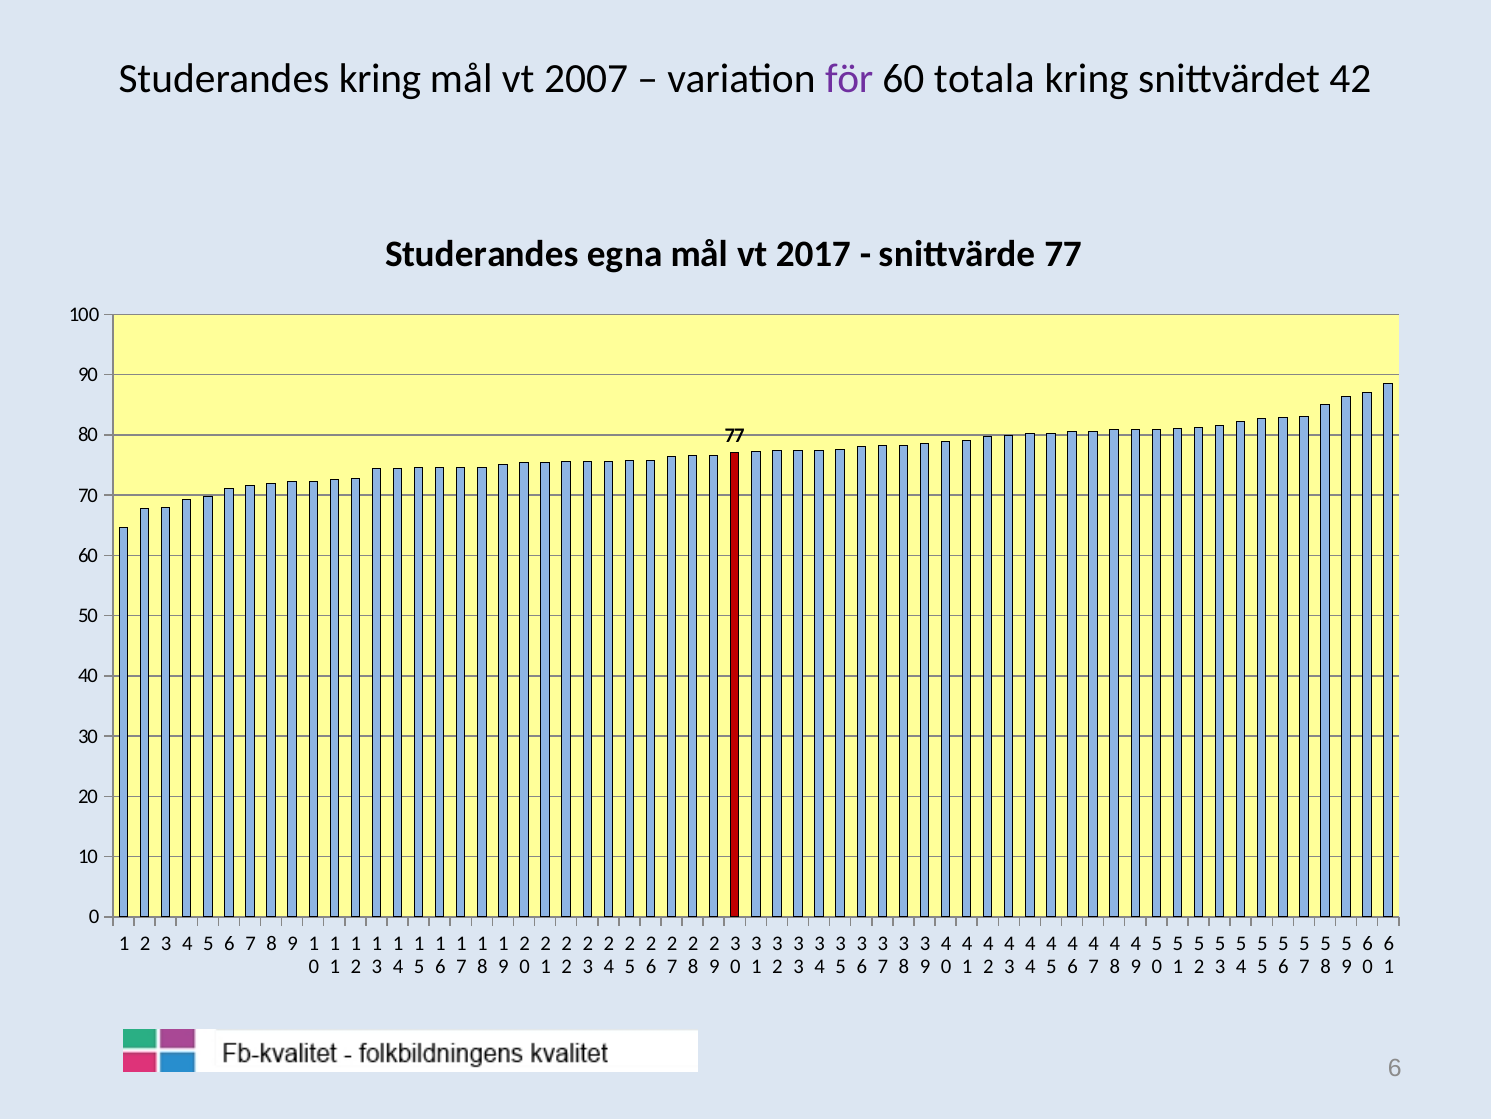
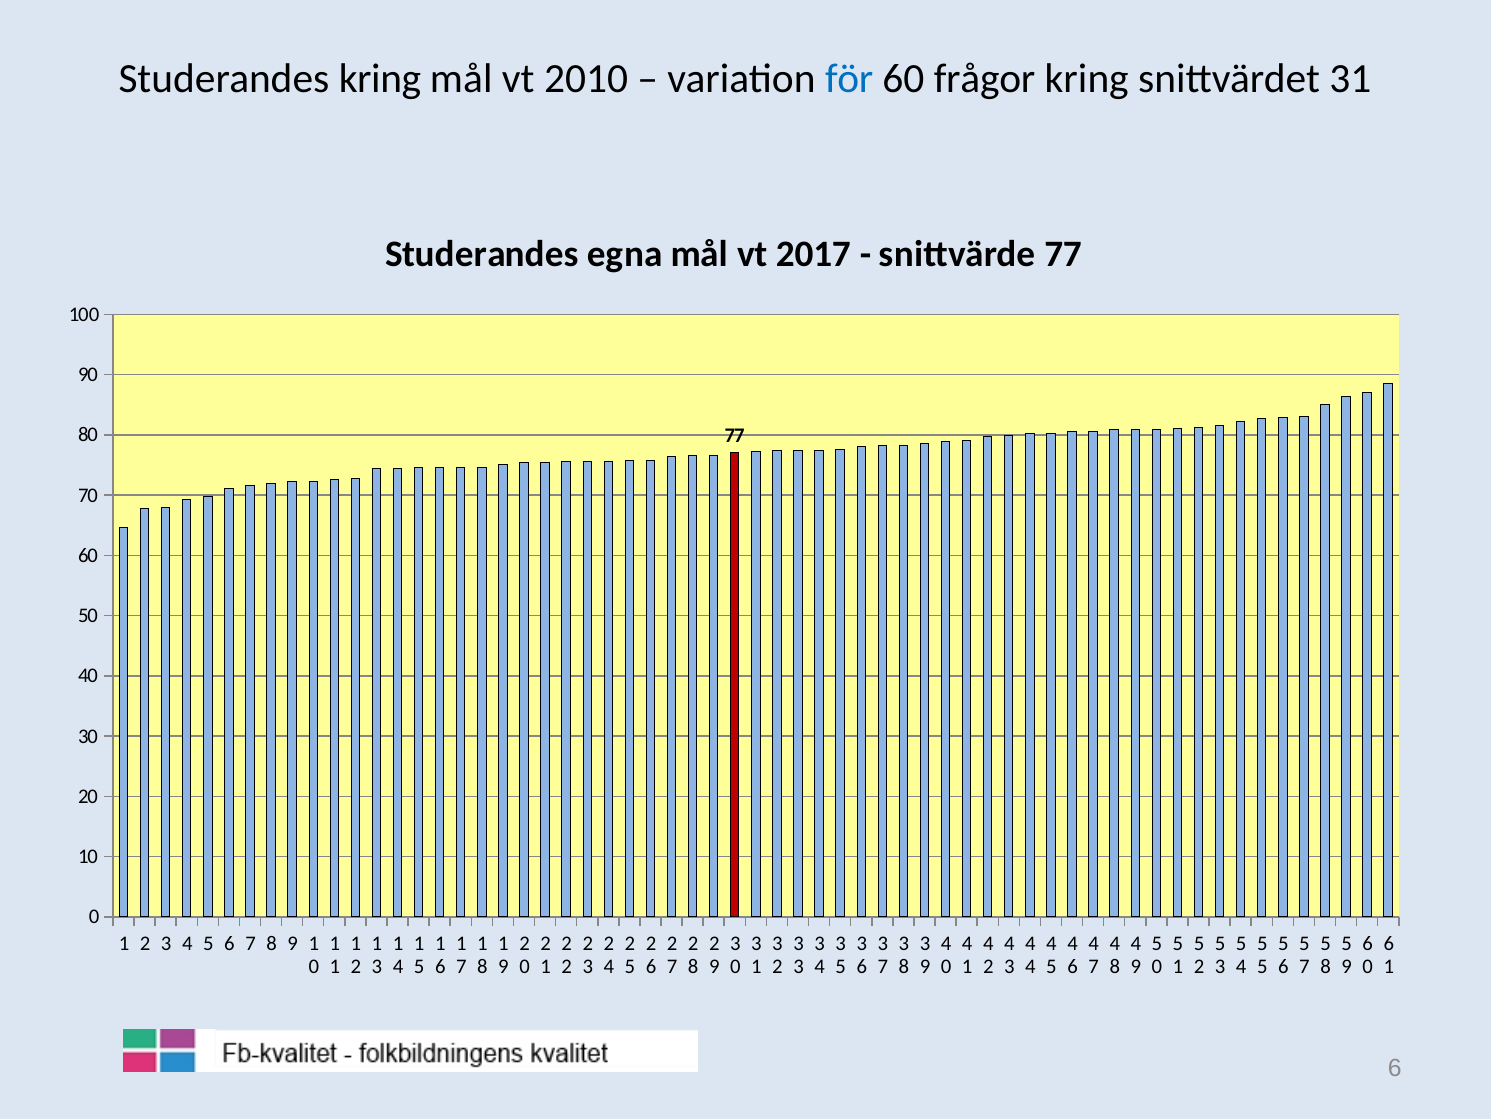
2007: 2007 -> 2010 (586, 79)
för colour: purple -> blue (849, 79)
totala: totala -> frågor (985, 79)
42: 42 -> 31 (1350, 79)
